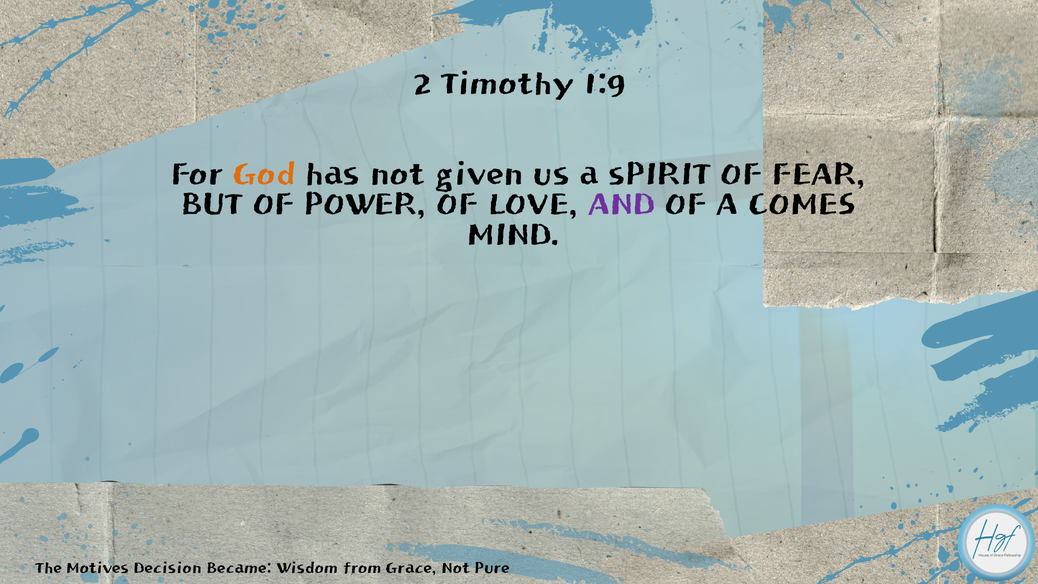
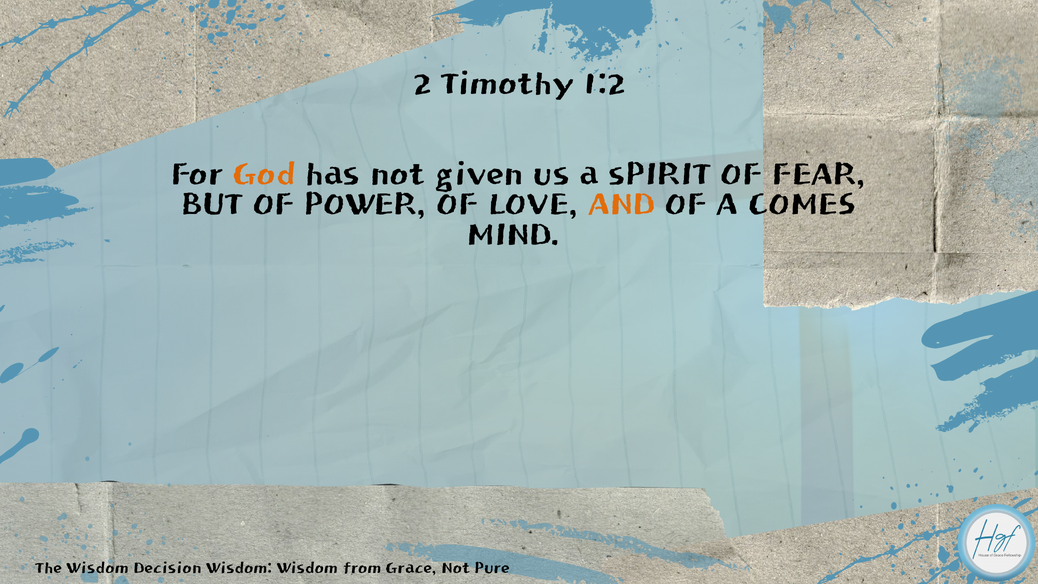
1:9: 1:9 -> 1:2 (604, 84)
AND colour: purple -> orange (622, 205)
The Motives: Motives -> Wisdom (97, 568)
Decision Became: Became -> Wisdom (239, 568)
